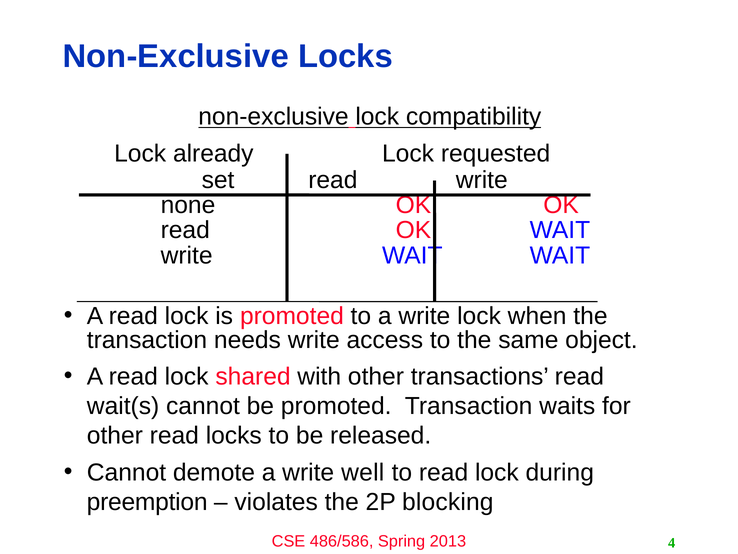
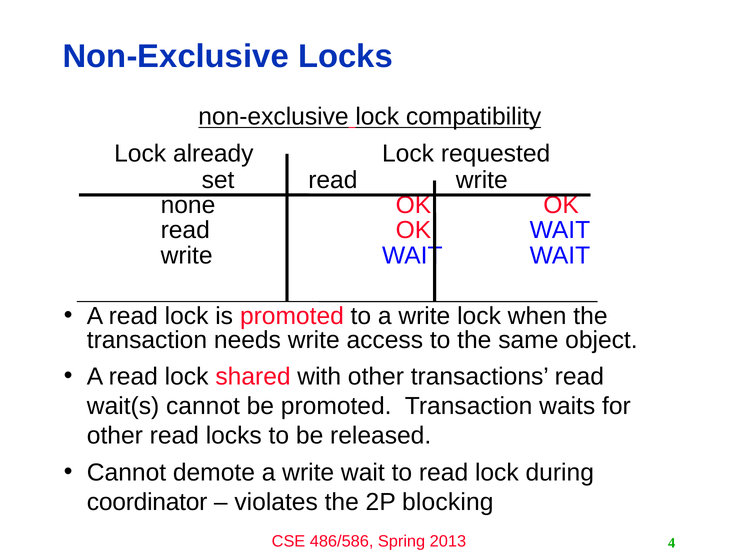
a write well: well -> wait (363, 472)
preemption: preemption -> coordinator (147, 502)
